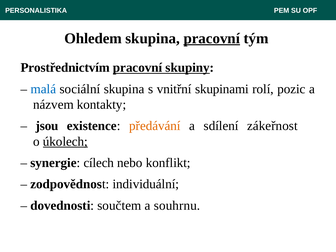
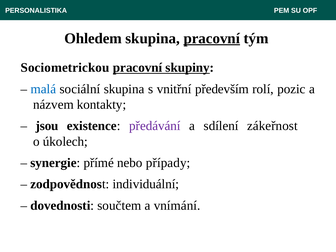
Prostřednictvím: Prostřednictvím -> Sociometrickou (65, 68)
skupinami: skupinami -> především (222, 89)
předávání colour: orange -> purple (155, 126)
úkolech underline: present -> none (65, 142)
cílech: cílech -> přímé (99, 163)
konflikt: konflikt -> případy (168, 163)
souhrnu: souhrnu -> vnímání (177, 205)
